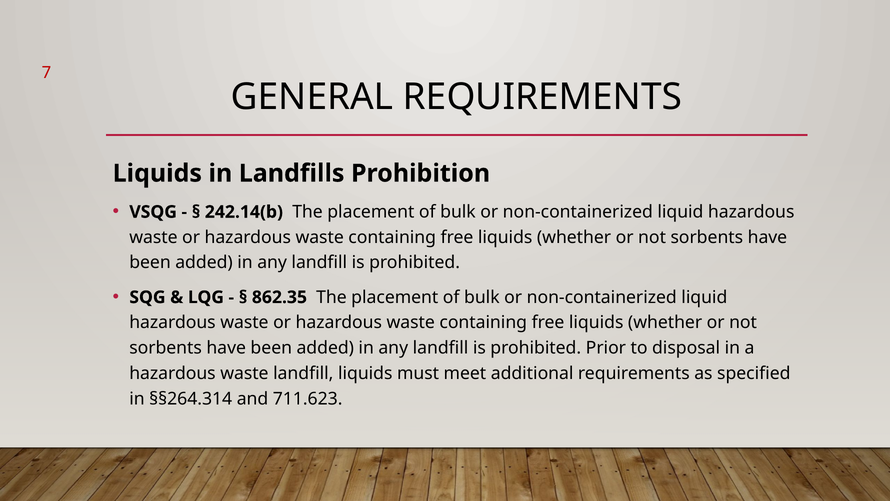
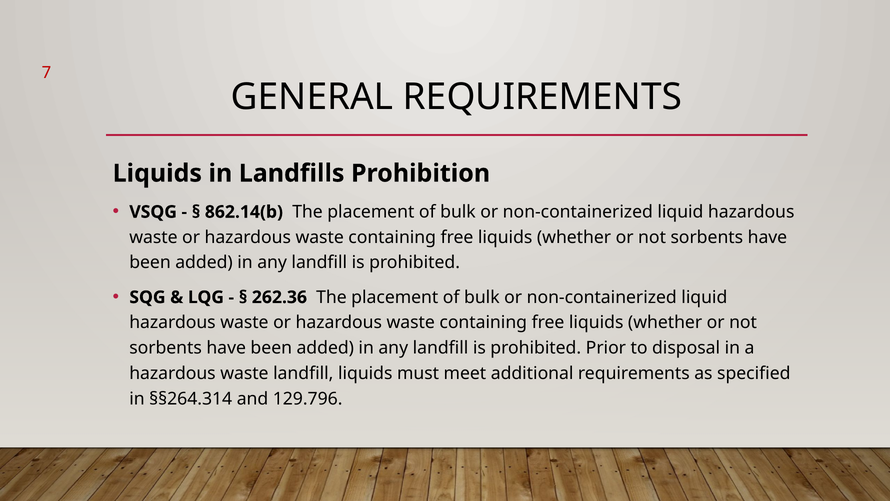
242.14(b: 242.14(b -> 862.14(b (244, 212)
862.35: 862.35 -> 262.36 (279, 297)
711.623: 711.623 -> 129.796 (308, 398)
